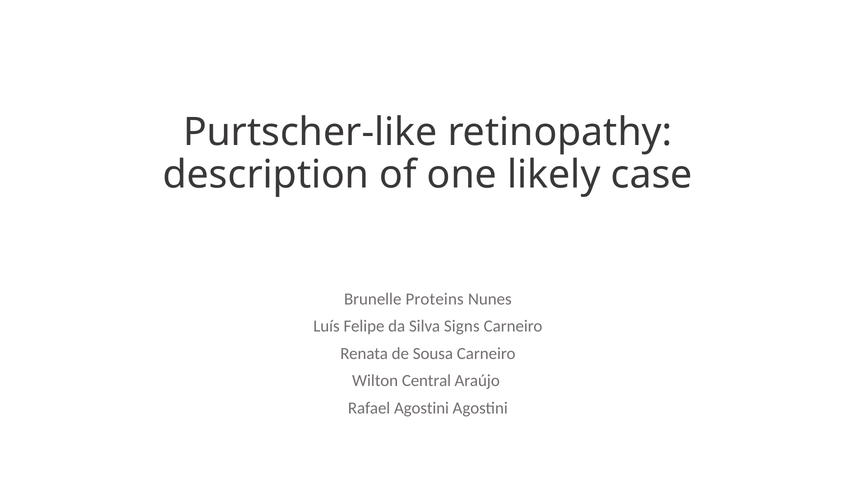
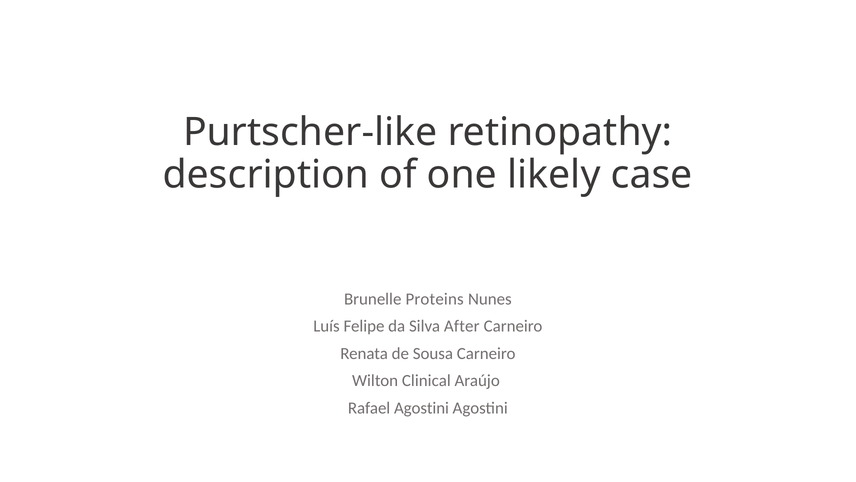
Signs: Signs -> After (462, 326)
Central: Central -> Clinical (426, 380)
